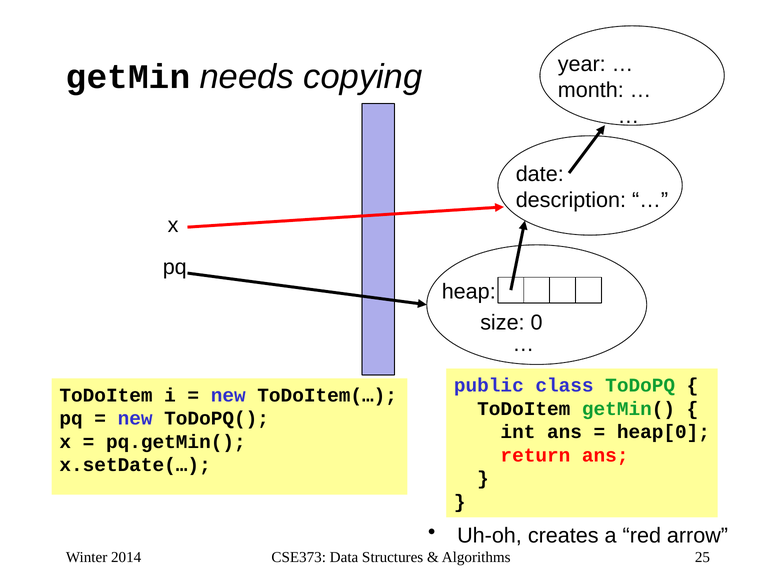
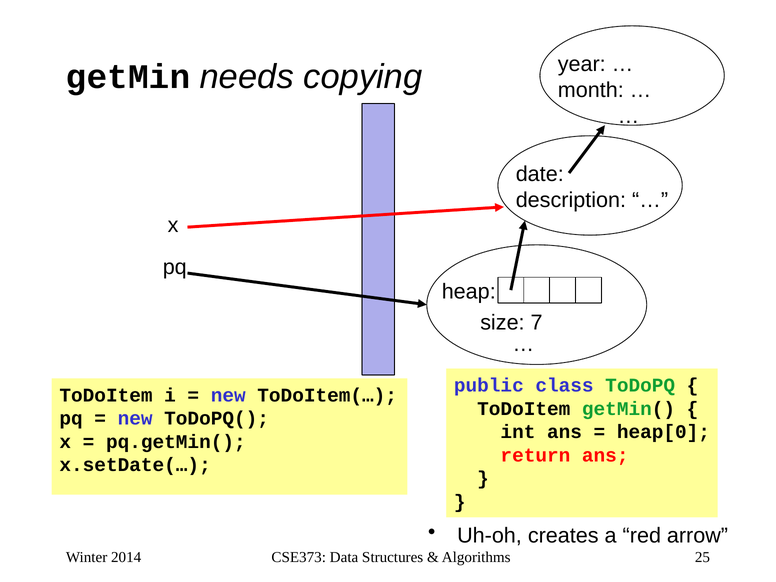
0: 0 -> 7 (537, 323)
